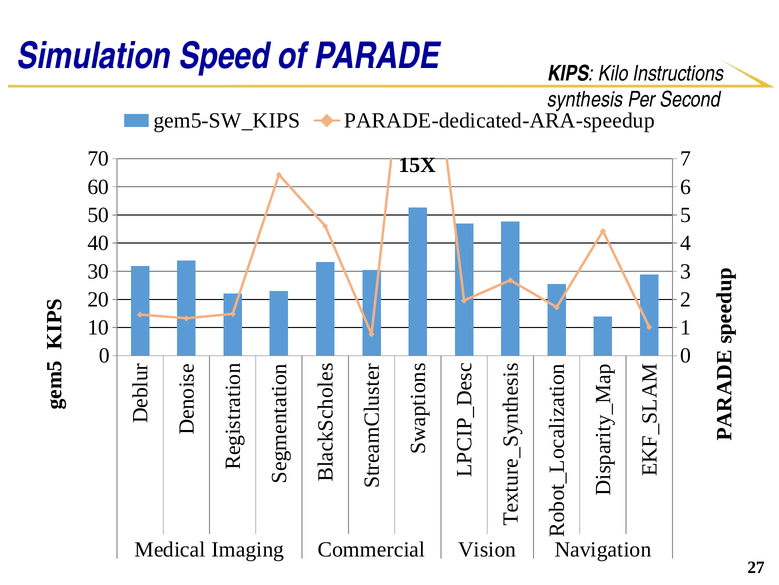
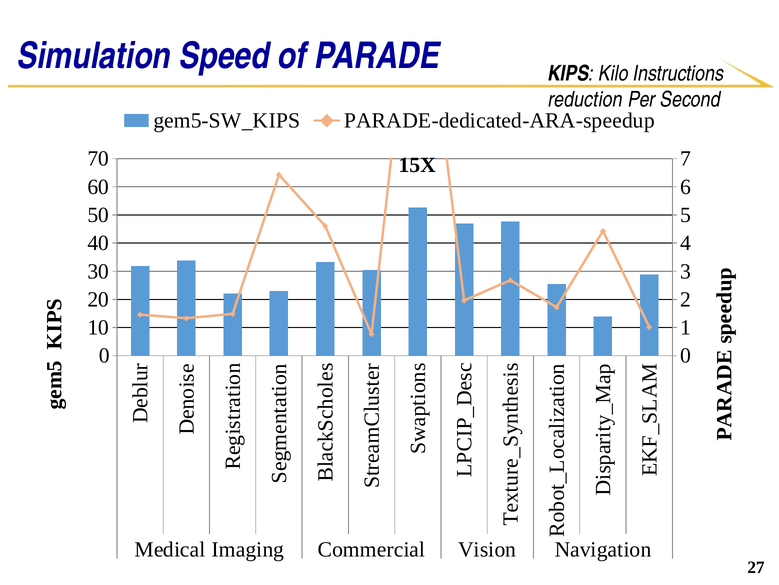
synthesis: synthesis -> reduction (585, 99)
